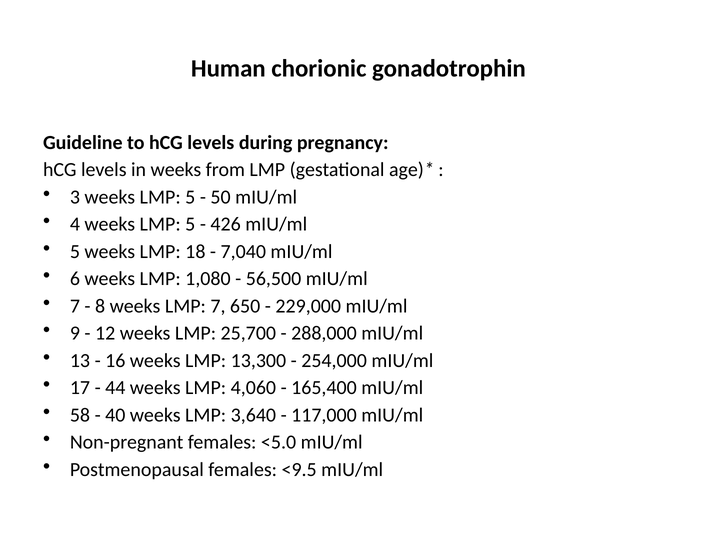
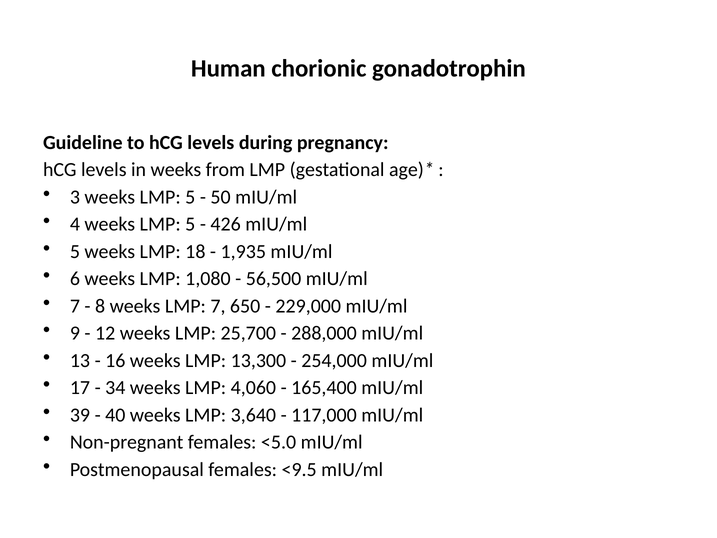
7,040: 7,040 -> 1,935 (243, 251)
44: 44 -> 34 (115, 388)
58: 58 -> 39 (80, 415)
